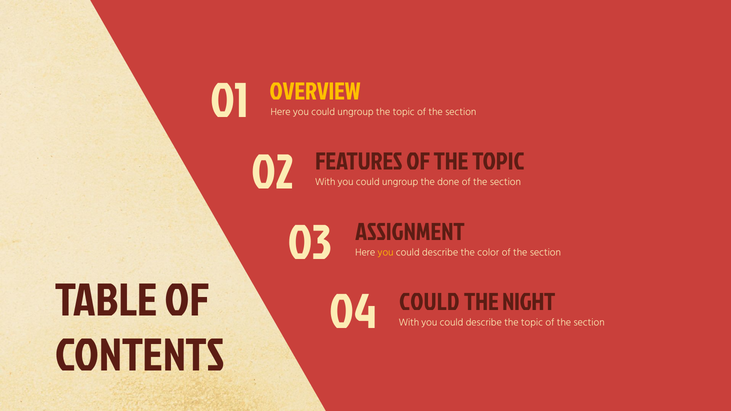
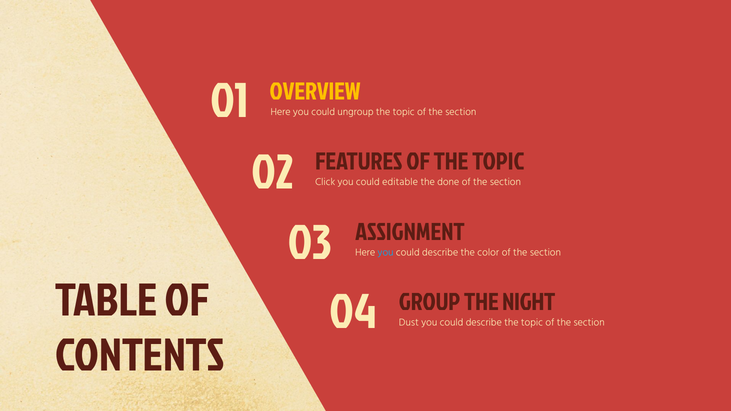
With: With -> Click (325, 182)
ungroup: ungroup -> editable (400, 182)
you colour: yellow -> light blue (386, 252)
COULD: COULD -> GROUP (430, 302)
With: With -> Dust (409, 322)
